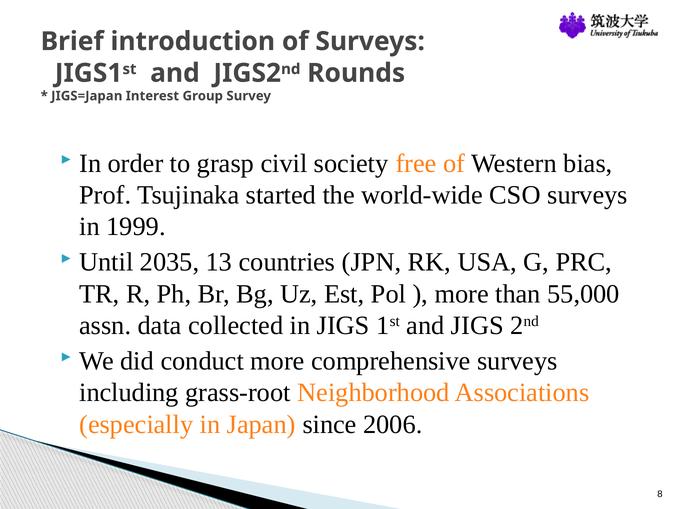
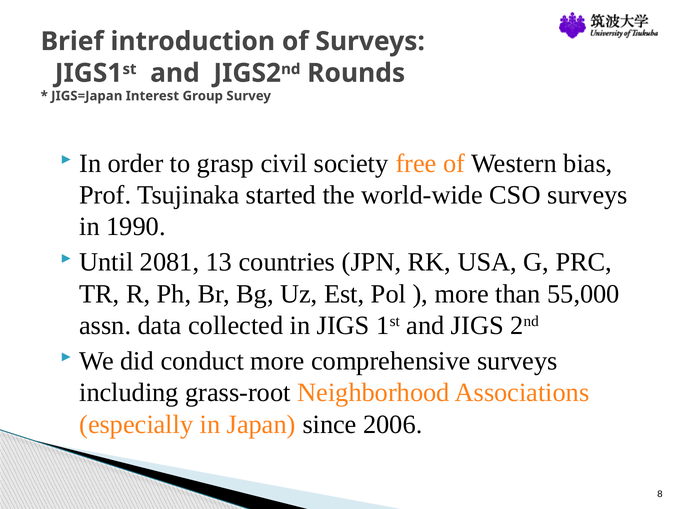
1999: 1999 -> 1990 (136, 227)
2035: 2035 -> 2081 (170, 262)
